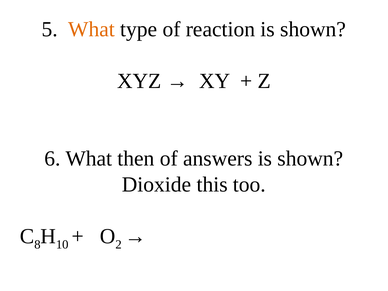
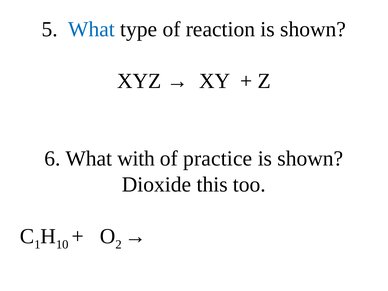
What colour: orange -> blue (91, 29)
then: then -> with (136, 159)
answers: answers -> practice (218, 159)
8: 8 -> 1 (37, 245)
